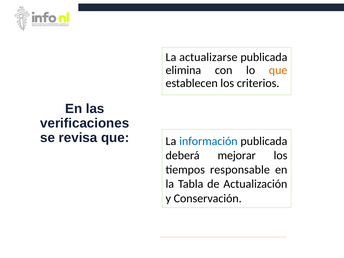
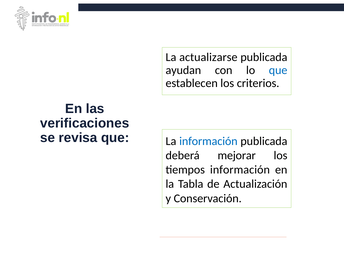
elimina: elimina -> ayudan (183, 70)
que colour: orange -> blue (278, 70)
tiempos responsable: responsable -> información (240, 170)
